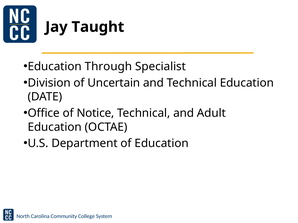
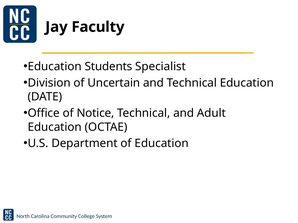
Taught: Taught -> Faculty (98, 27)
Through: Through -> Students (109, 67)
